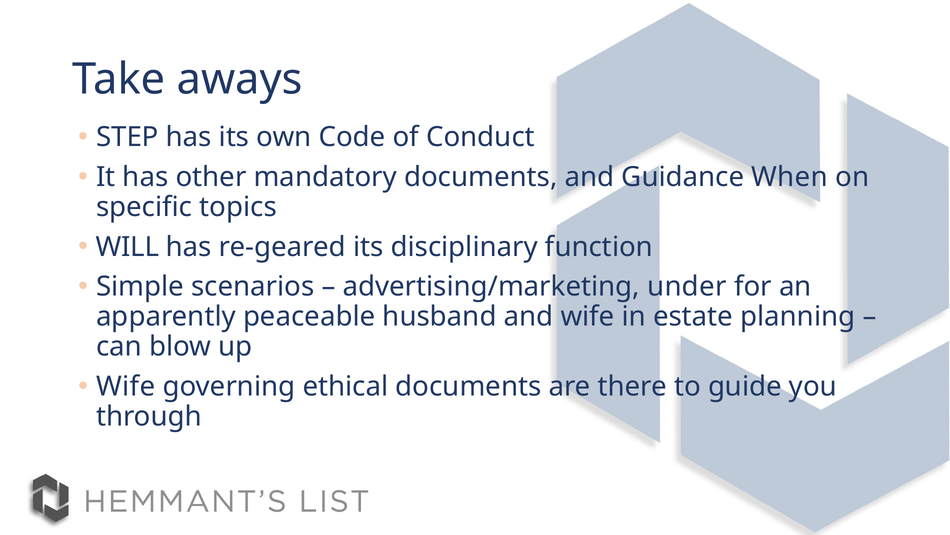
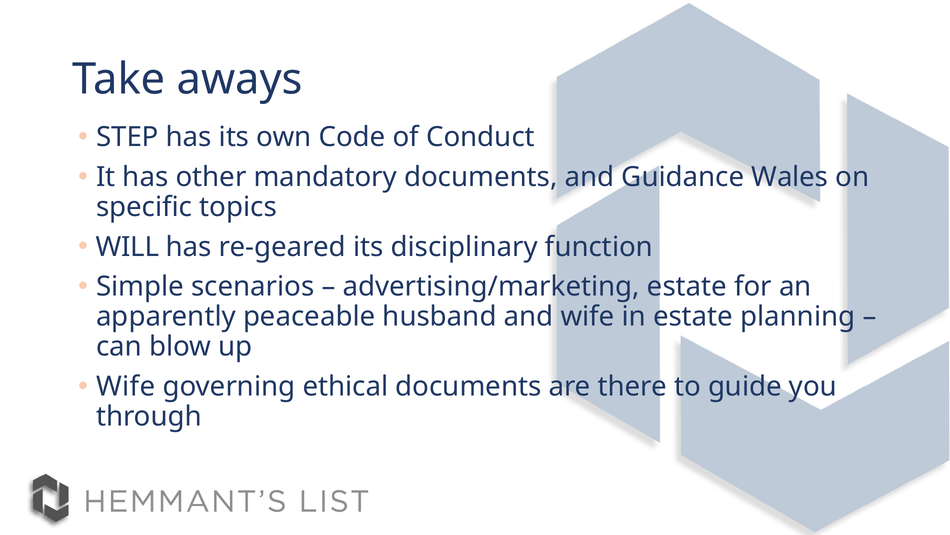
When: When -> Wales (790, 177)
advertising/marketing under: under -> estate (687, 286)
